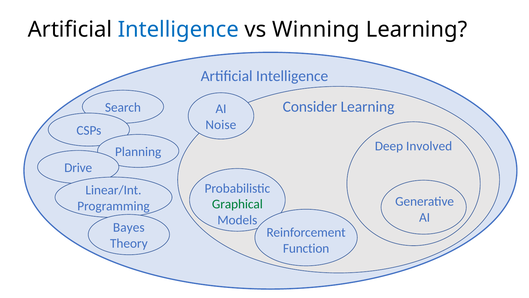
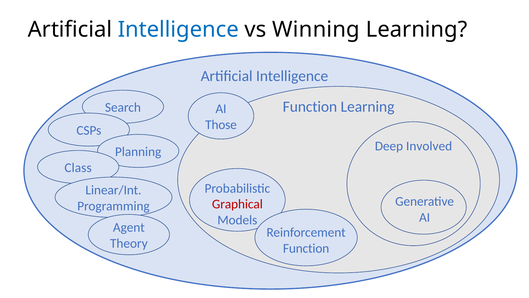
Consider: Consider -> Function (310, 106)
Noise: Noise -> Those (221, 125)
Drive: Drive -> Class (78, 168)
Graphical colour: green -> red (237, 204)
Bayes: Bayes -> Agent (129, 227)
